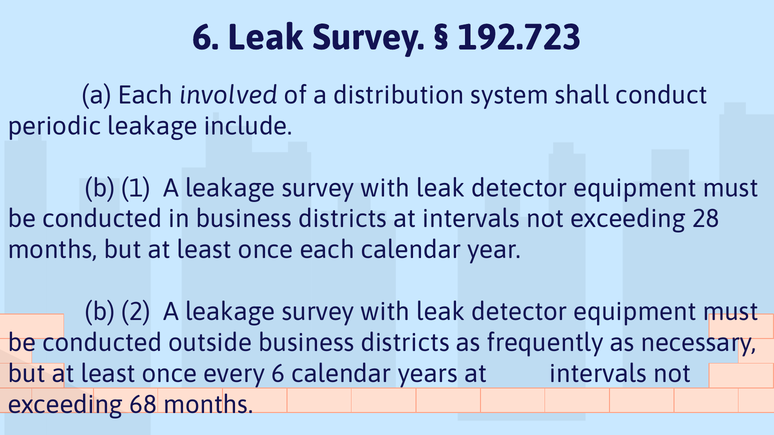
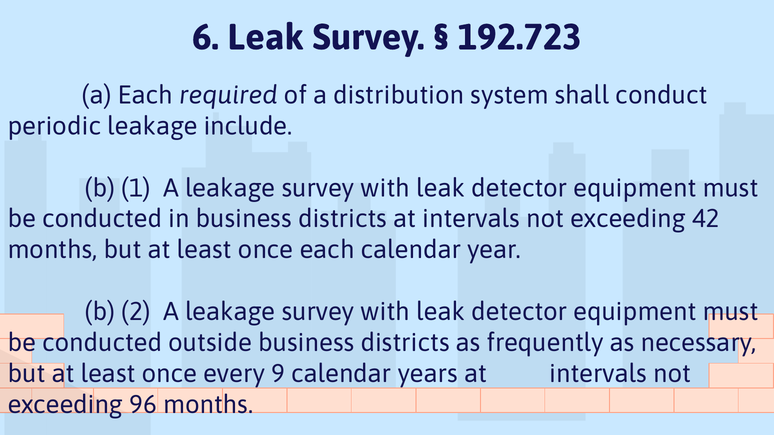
involved: involved -> required (228, 95)
28: 28 -> 42 (706, 219)
every 6: 6 -> 9 (278, 374)
68: 68 -> 96 (143, 405)
